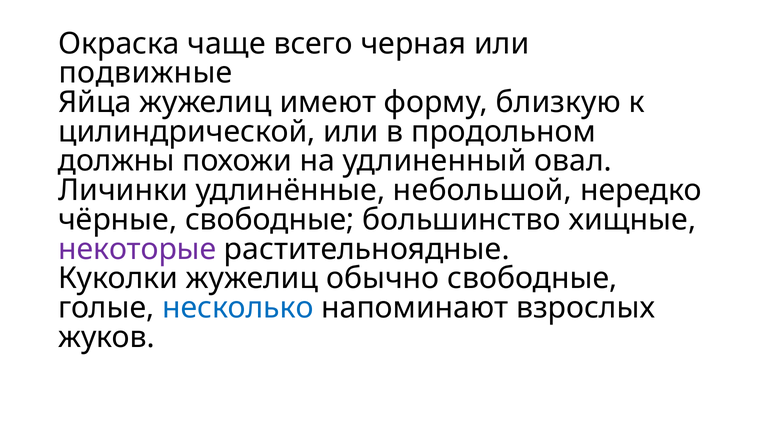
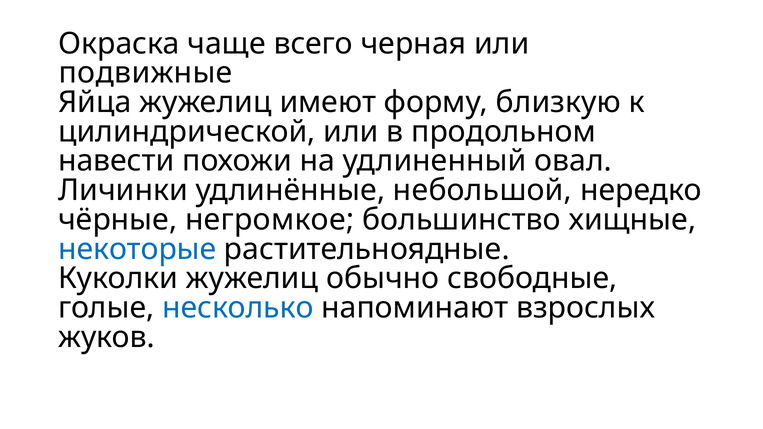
должны: должны -> навести (116, 161)
чёрные свободные: свободные -> негромкое (270, 220)
некоторые colour: purple -> blue (137, 249)
